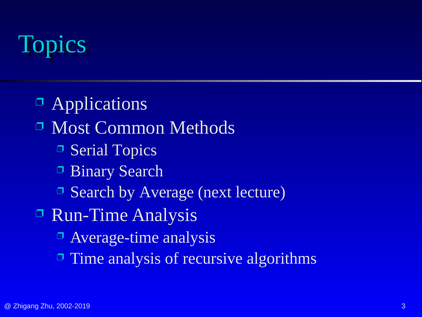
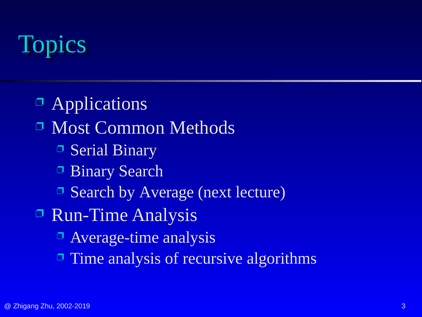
Serial Topics: Topics -> Binary (135, 150)
